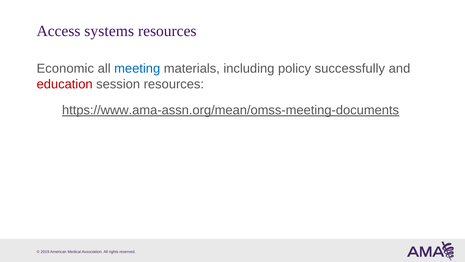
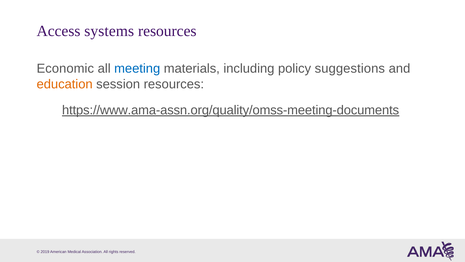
successfully: successfully -> suggestions (350, 69)
education colour: red -> orange (65, 84)
https://www.ama-assn.org/mean/omss-meeting-documents: https://www.ama-assn.org/mean/omss-meeting-documents -> https://www.ama-assn.org/quality/omss-meeting-documents (231, 110)
